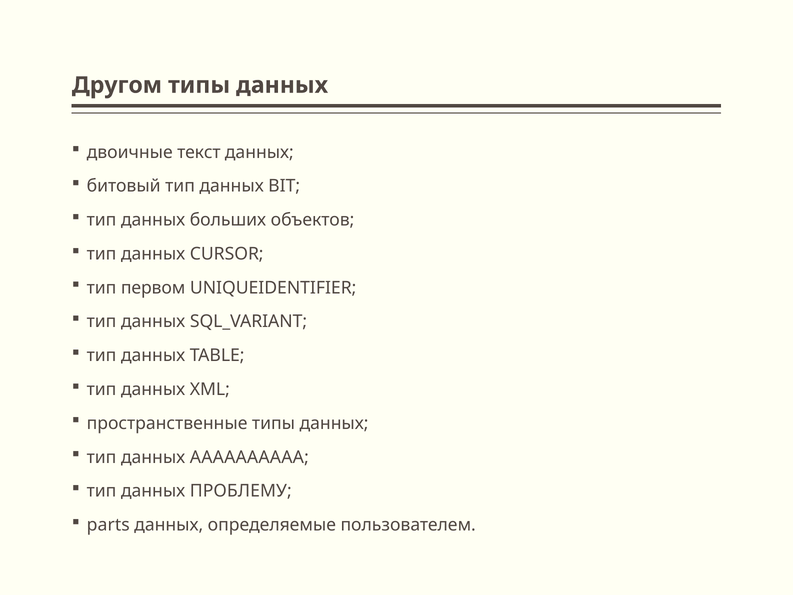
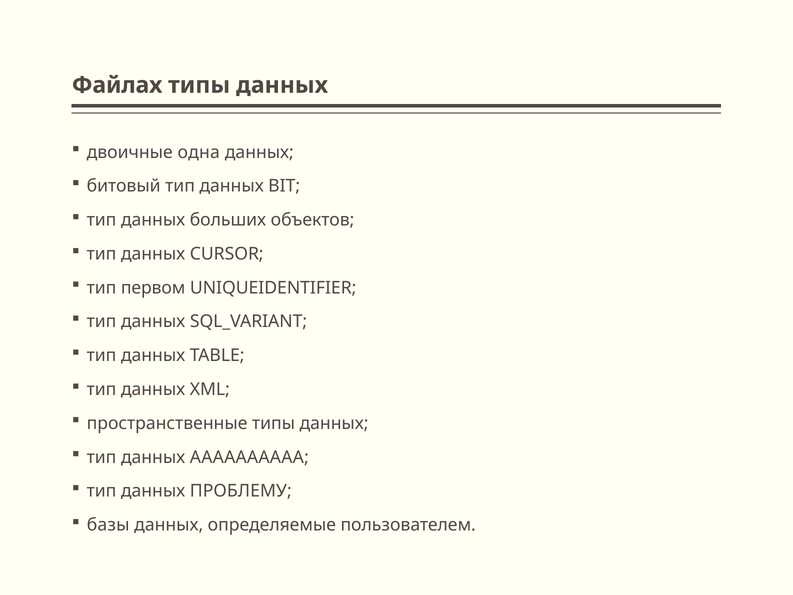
Другом: Другом -> Файлах (117, 85)
текст: текст -> одна (199, 152)
parts: parts -> базы (108, 525)
